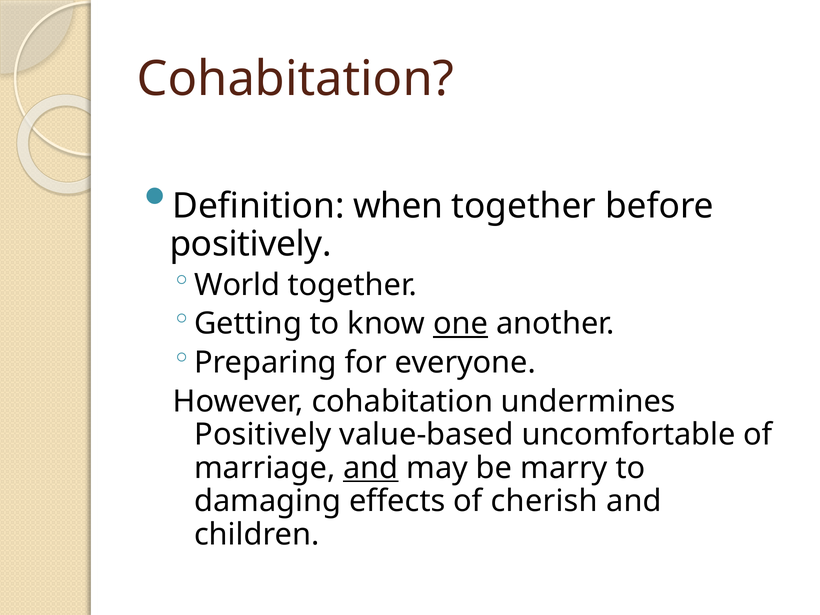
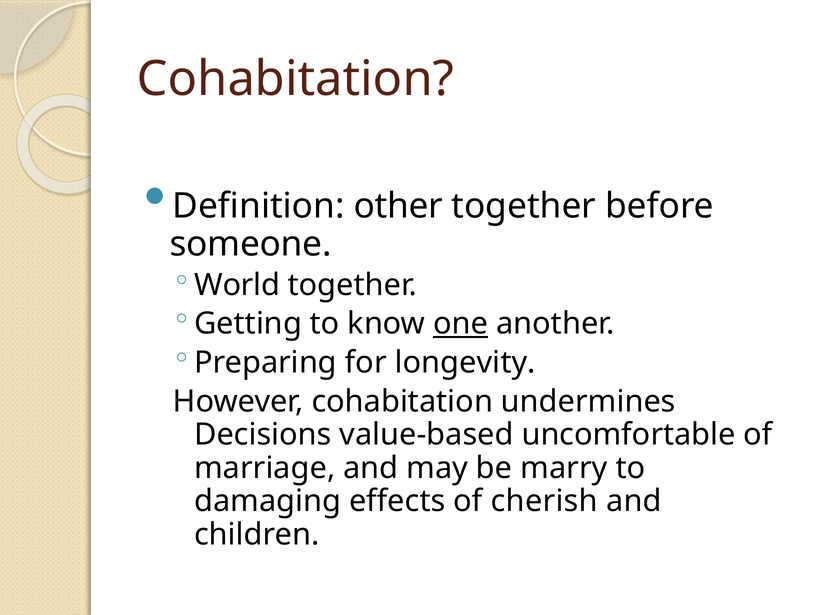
when: when -> other (398, 206)
positively: positively -> someone (251, 244)
everyone: everyone -> longevity (465, 363)
Positively: Positively -> Decisions (263, 435)
and underline: present -> none (371, 468)
